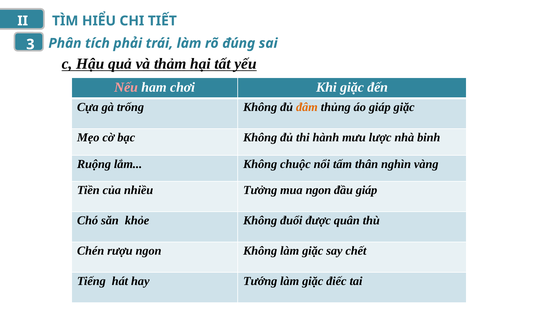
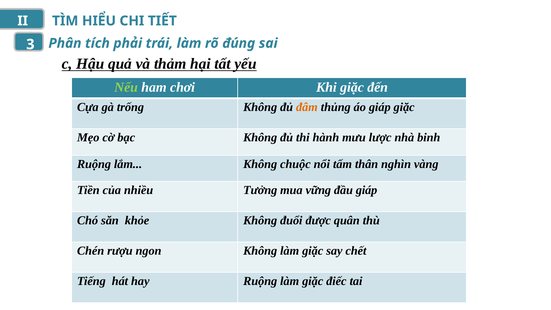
Nếu colour: pink -> light green (126, 87)
mua ngon: ngon -> vững (318, 190)
hay Tướng: Tướng -> Ruộng (260, 281)
